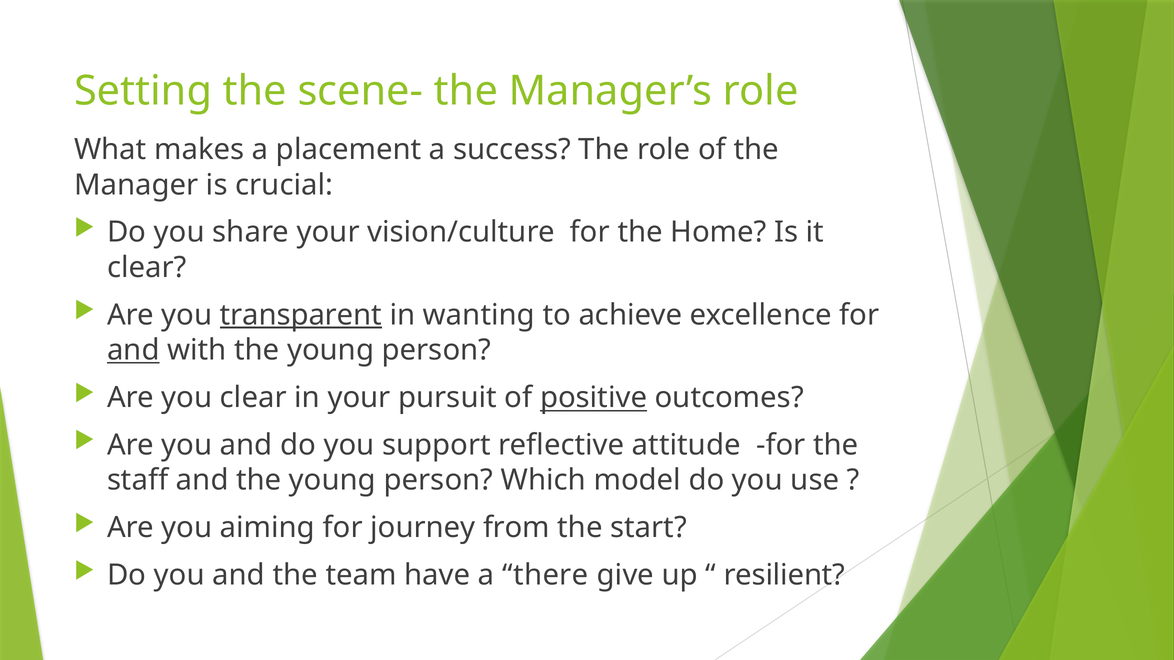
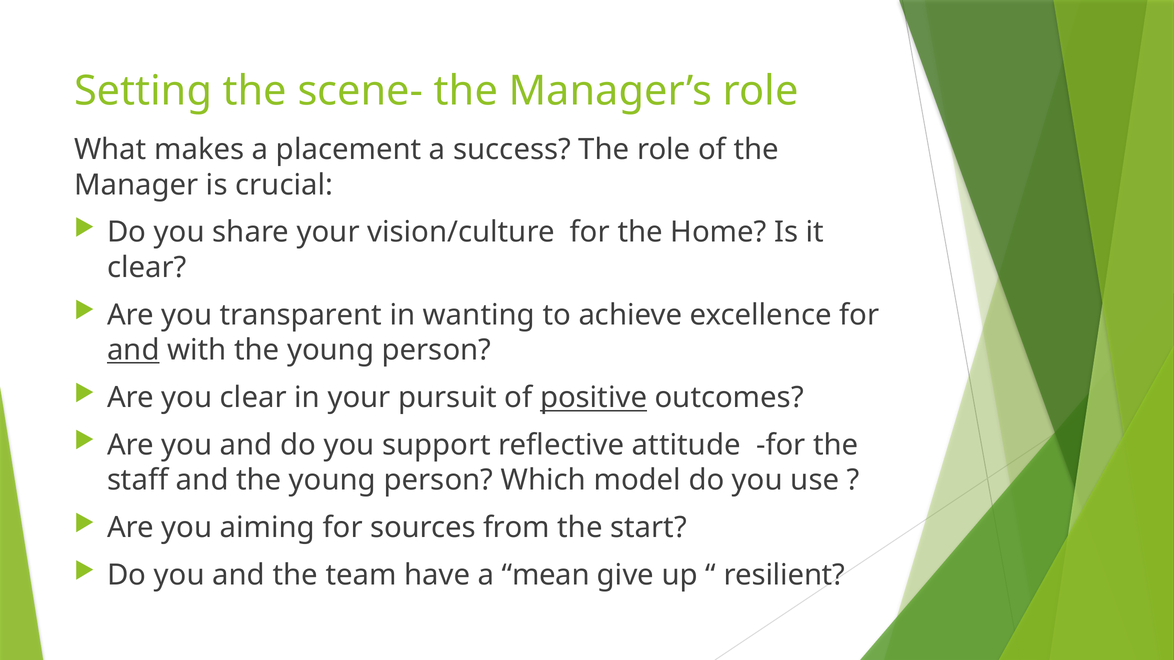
transparent underline: present -> none (301, 315)
journey: journey -> sources (423, 528)
there: there -> mean (546, 575)
